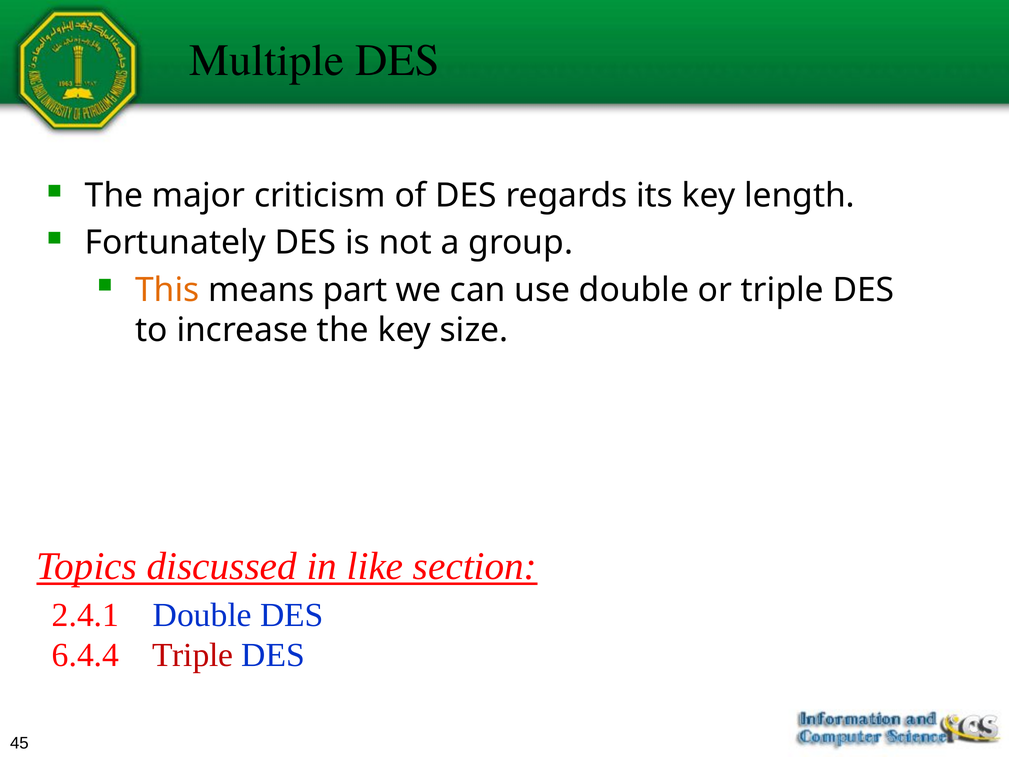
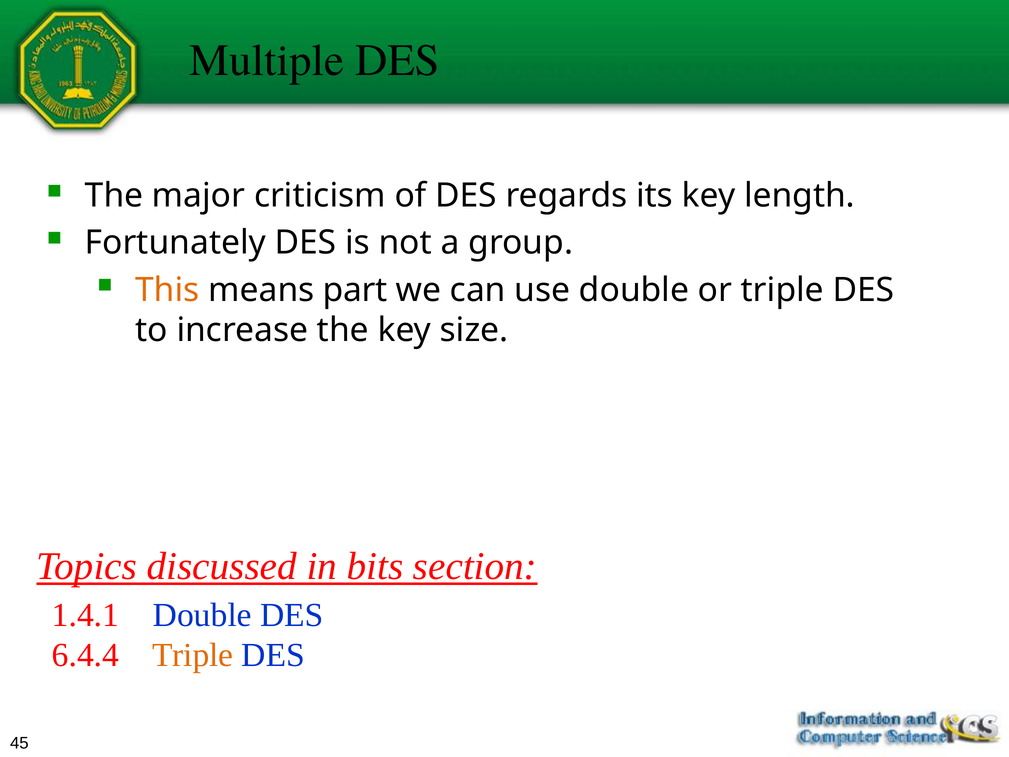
like: like -> bits (375, 566)
2.4.1: 2.4.1 -> 1.4.1 (86, 615)
Triple colour: red -> orange (193, 655)
